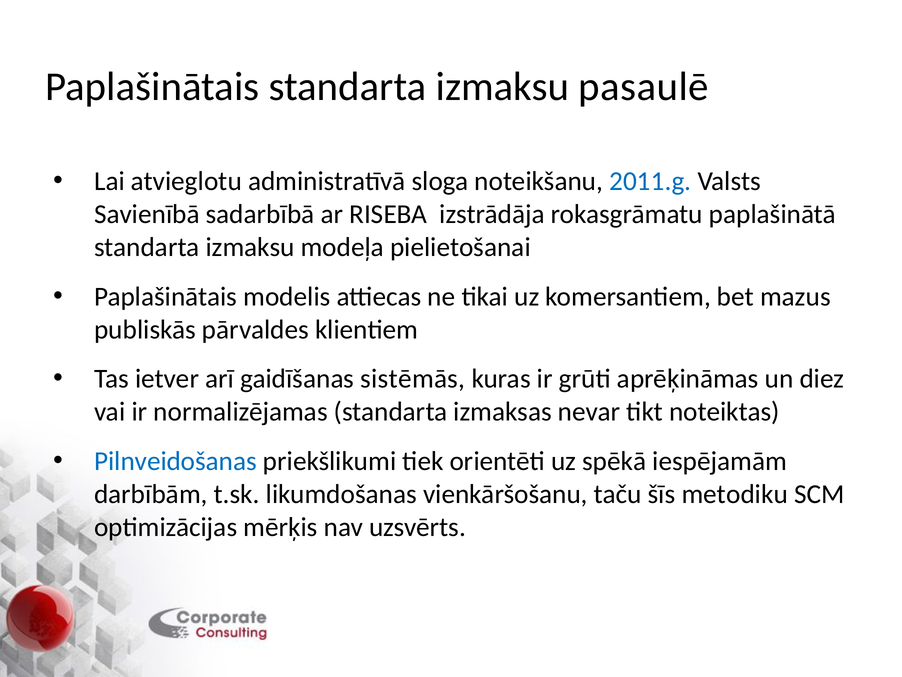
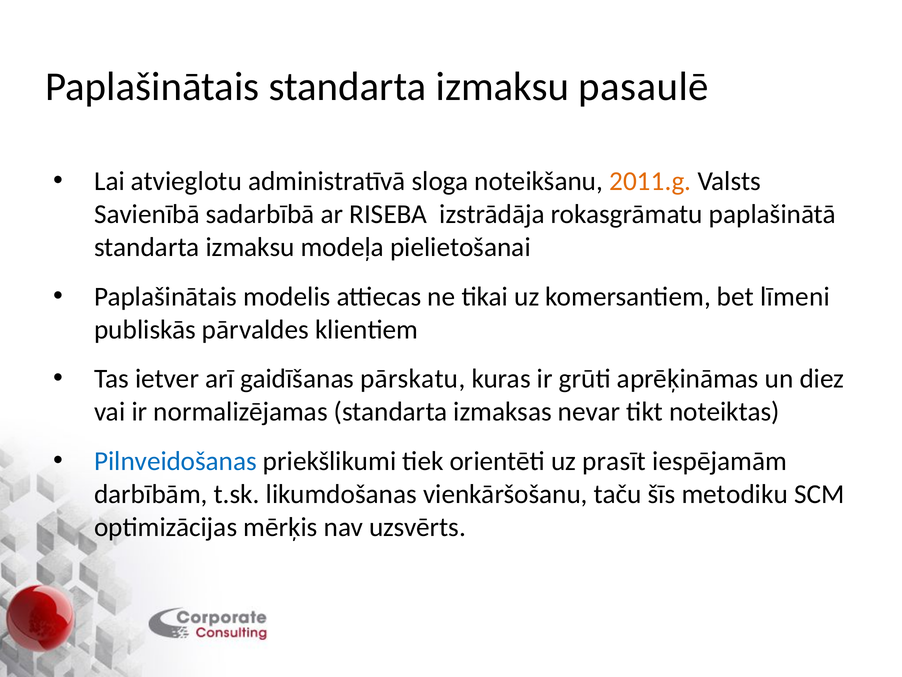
2011.g colour: blue -> orange (650, 181)
mazus: mazus -> līmeni (795, 296)
sistēmās: sistēmās -> pārskatu (413, 379)
spēkā: spēkā -> prasīt (614, 461)
